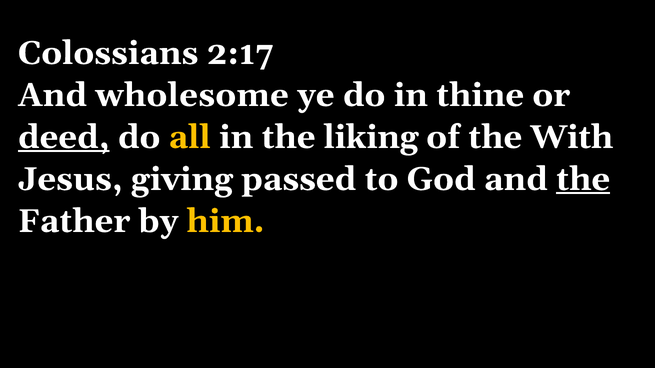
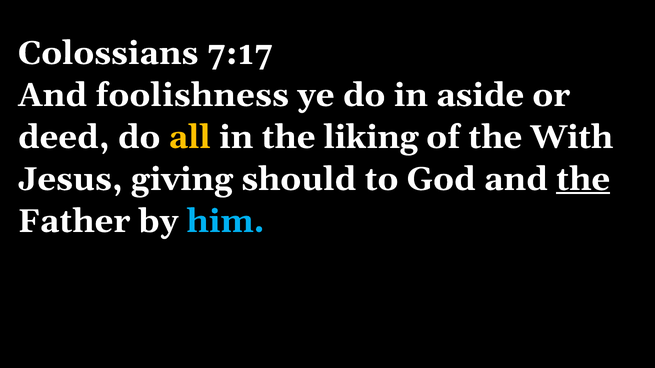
2:17: 2:17 -> 7:17 (240, 53)
wholesome: wholesome -> foolishness (192, 95)
thine: thine -> aside (480, 95)
deed underline: present -> none (64, 137)
passed: passed -> should (299, 179)
him colour: yellow -> light blue (225, 221)
